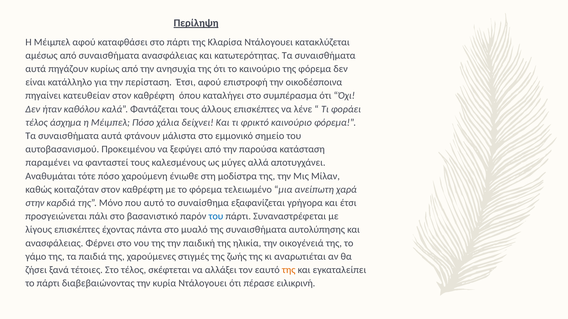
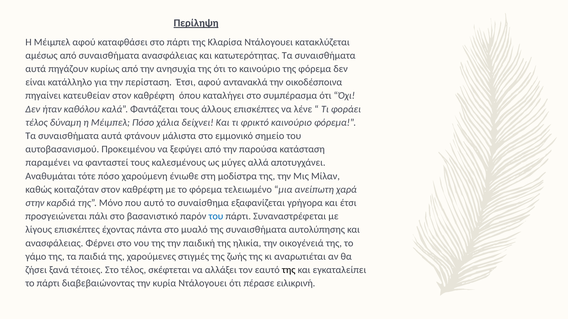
επιστροφή: επιστροφή -> αντανακλά (245, 82)
άσχημα: άσχημα -> δύναμη (66, 123)
της colour: orange -> black (289, 270)
